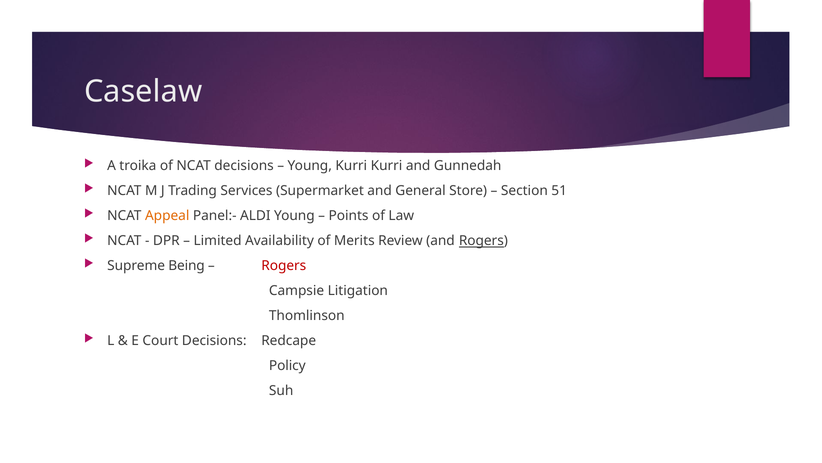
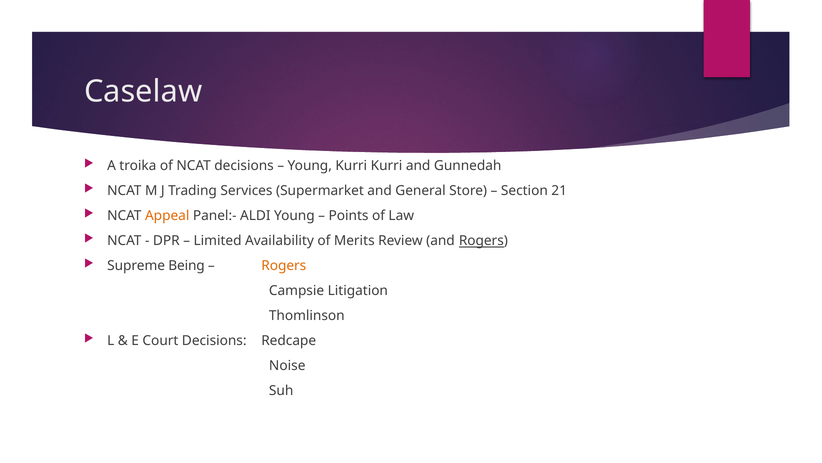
51: 51 -> 21 (559, 190)
Rogers colour: red -> orange (284, 265)
Policy: Policy -> Noise (287, 365)
